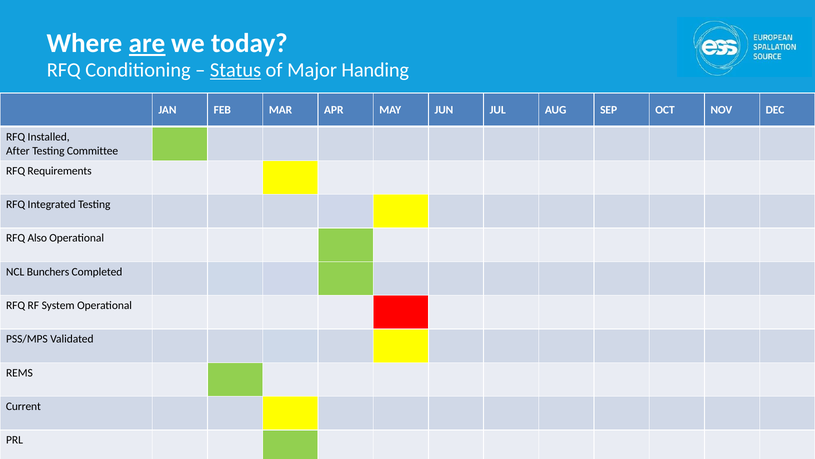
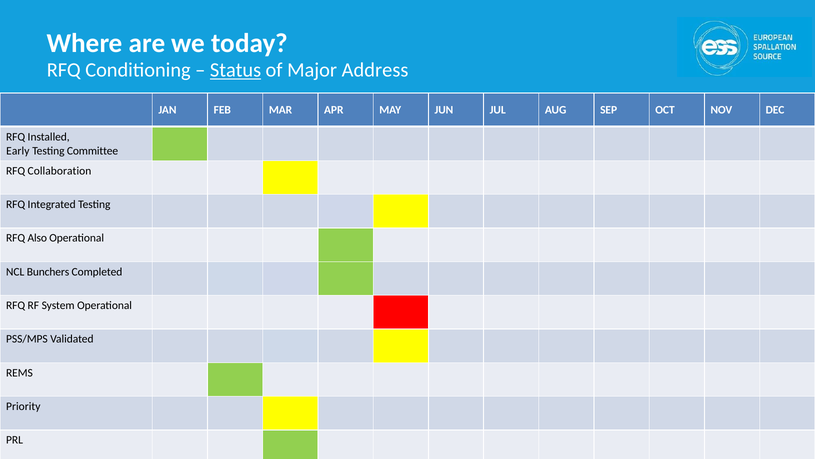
are underline: present -> none (147, 43)
Handing: Handing -> Address (375, 70)
After: After -> Early (18, 151)
Requirements: Requirements -> Collaboration (59, 171)
Current: Current -> Priority (23, 406)
